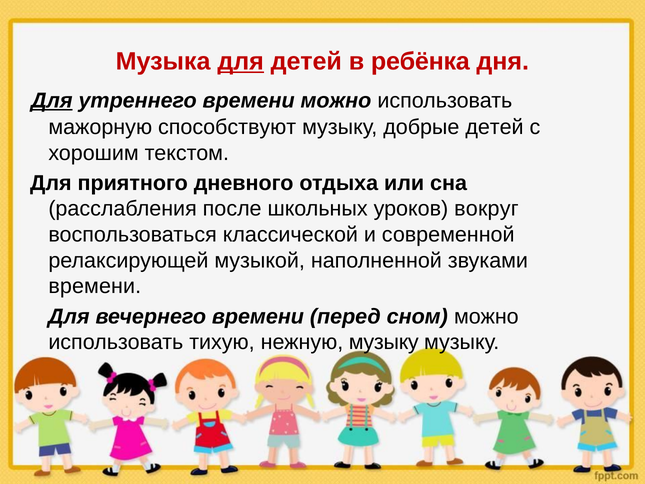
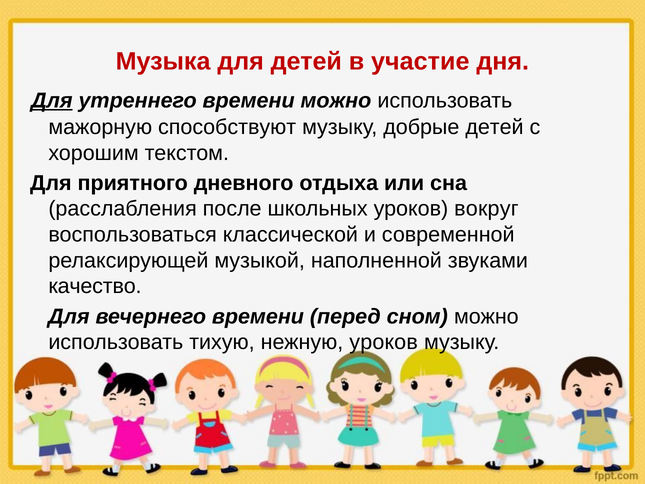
для underline: present -> none (241, 61)
ребёнка: ребёнка -> участие (420, 61)
времени: времени -> качество (95, 286)
нежную музыку: музыку -> уроков (384, 342)
